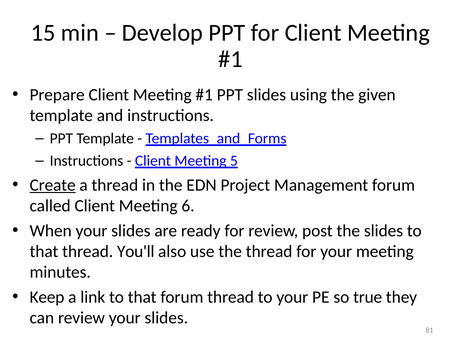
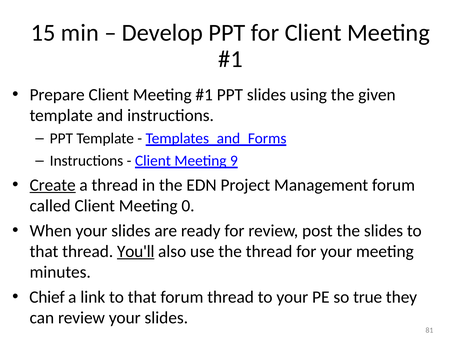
5: 5 -> 9 (234, 161)
6: 6 -> 0 (188, 206)
You'll underline: none -> present (136, 251)
Keep: Keep -> Chief (47, 297)
